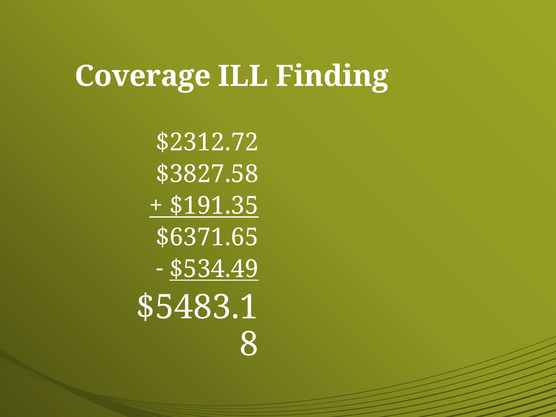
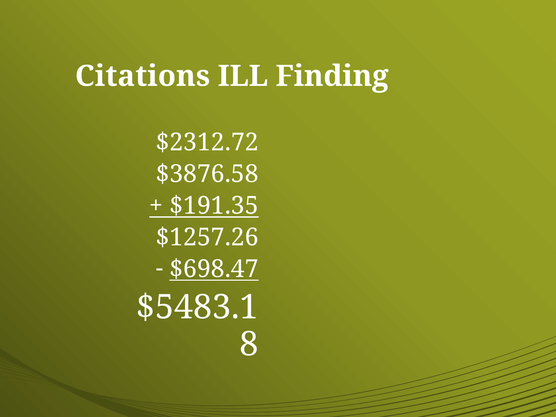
Coverage: Coverage -> Citations (143, 76)
$3827.58: $3827.58 -> $3876.58 (207, 174)
$6371.65: $6371.65 -> $1257.26 (207, 237)
$534.49: $534.49 -> $698.47 (214, 269)
